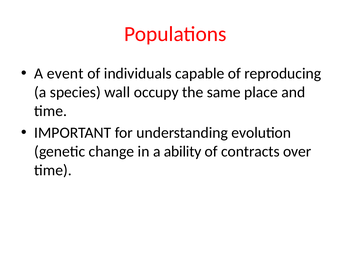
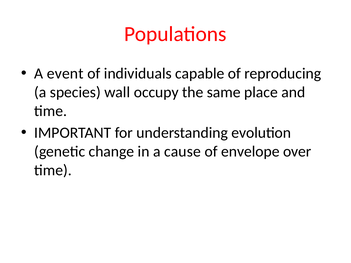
ability: ability -> cause (182, 152)
contracts: contracts -> envelope (250, 152)
